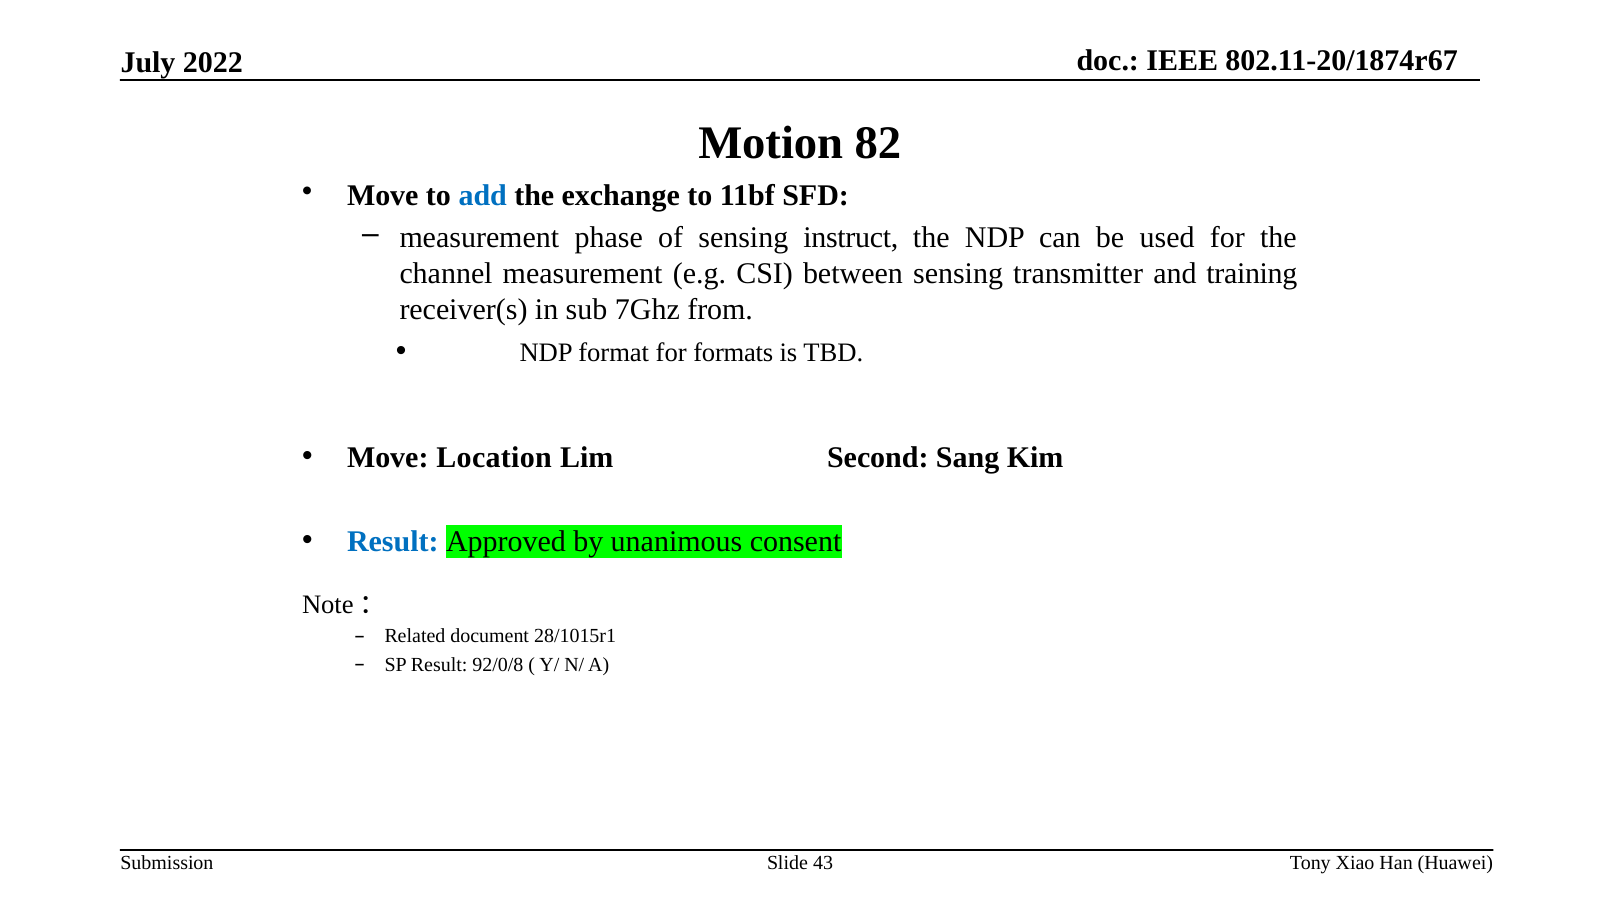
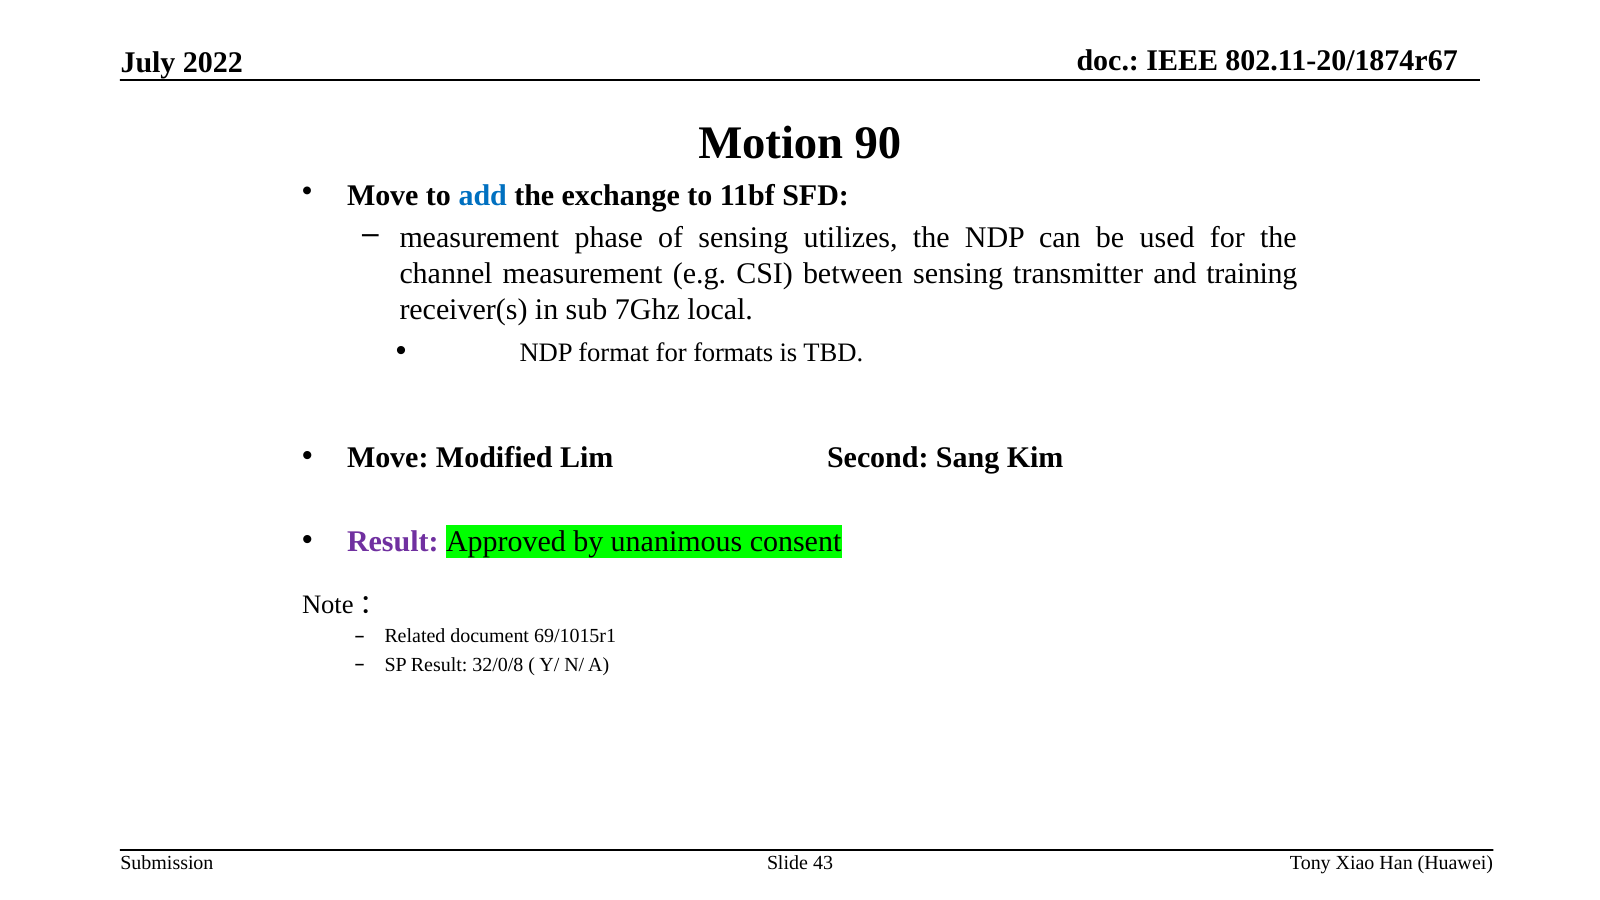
82: 82 -> 90 (878, 143)
instruct: instruct -> utilizes (851, 238)
from: from -> local (720, 310)
Location: Location -> Modified (494, 457)
Result colour: blue -> purple (393, 541)
28/1015r1: 28/1015r1 -> 69/1015r1 (575, 636)
92/0/8: 92/0/8 -> 32/0/8 (498, 664)
